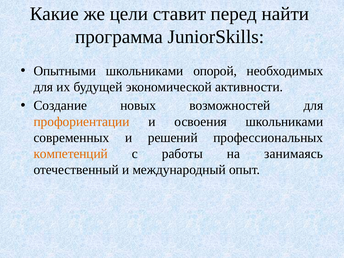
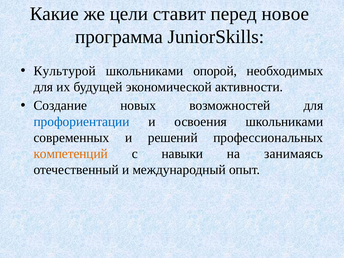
найти: найти -> новое (285, 14)
Опытными: Опытными -> Культурой (65, 71)
профориентации colour: orange -> blue (82, 122)
работы: работы -> навыки (182, 154)
